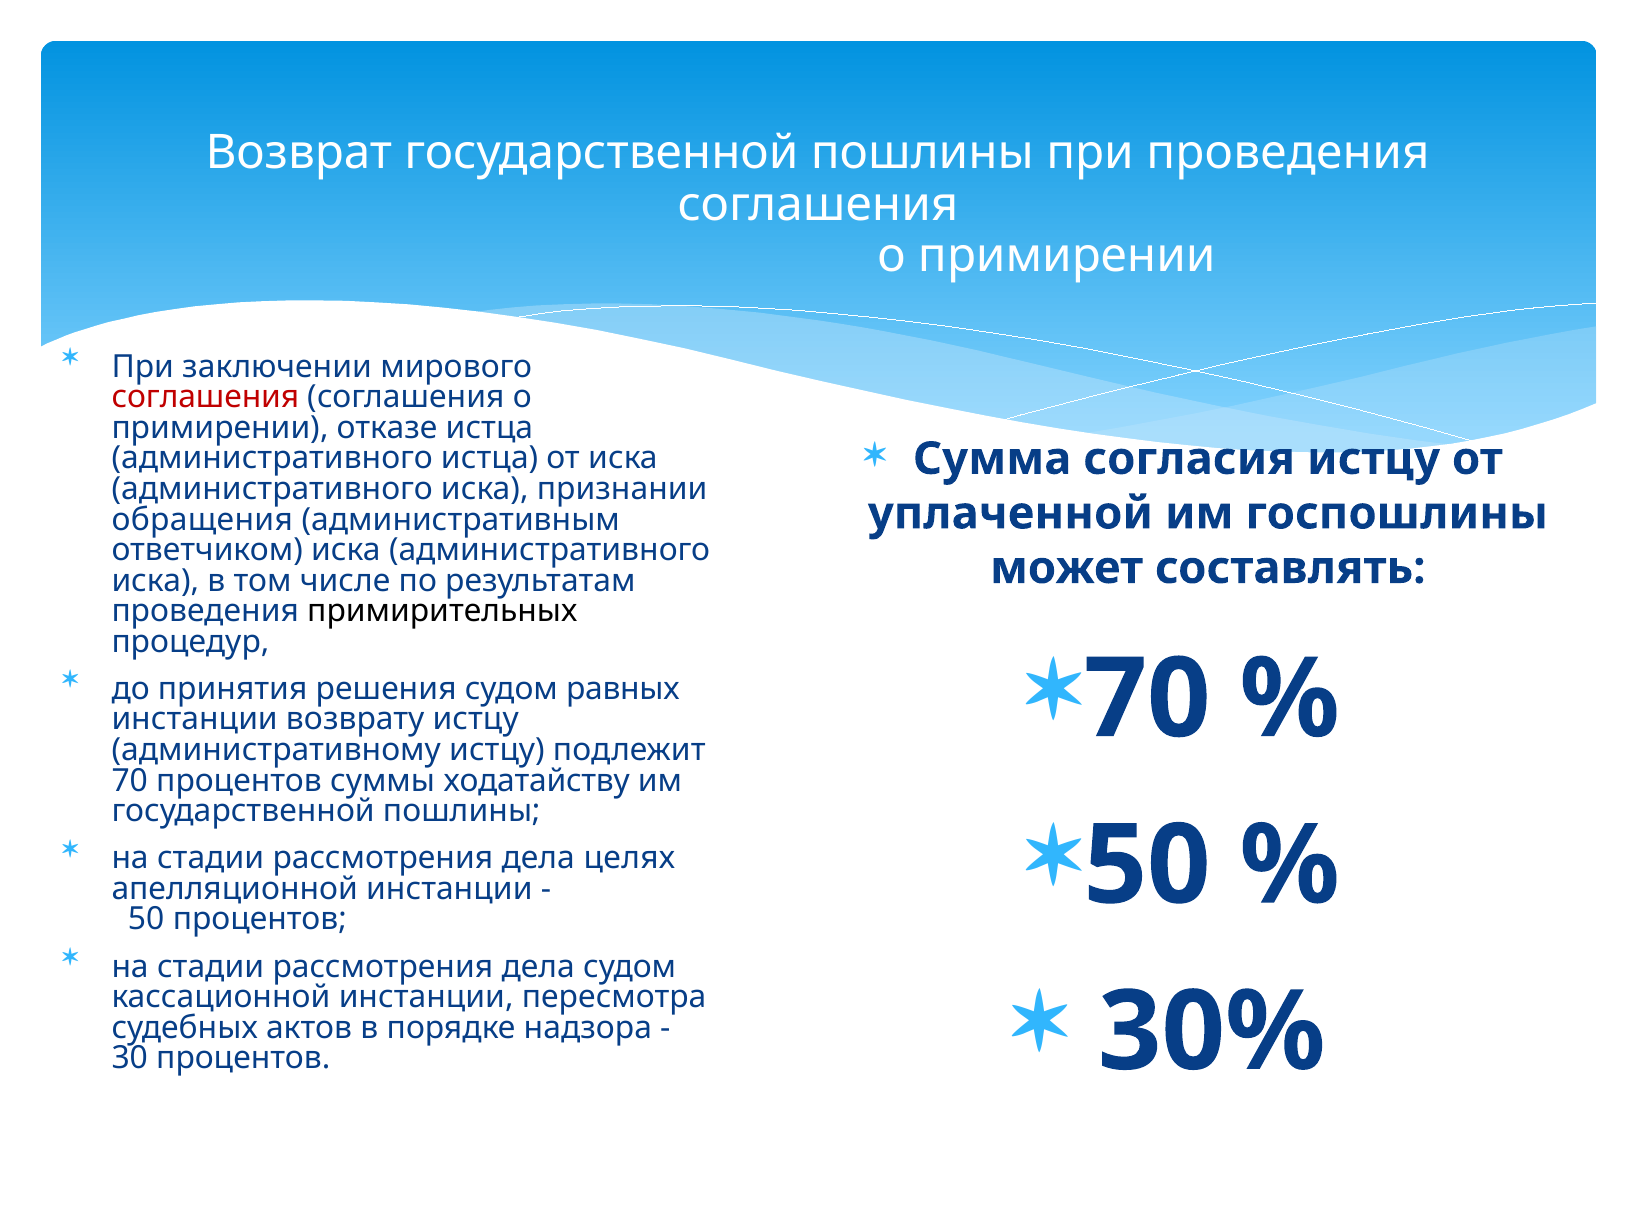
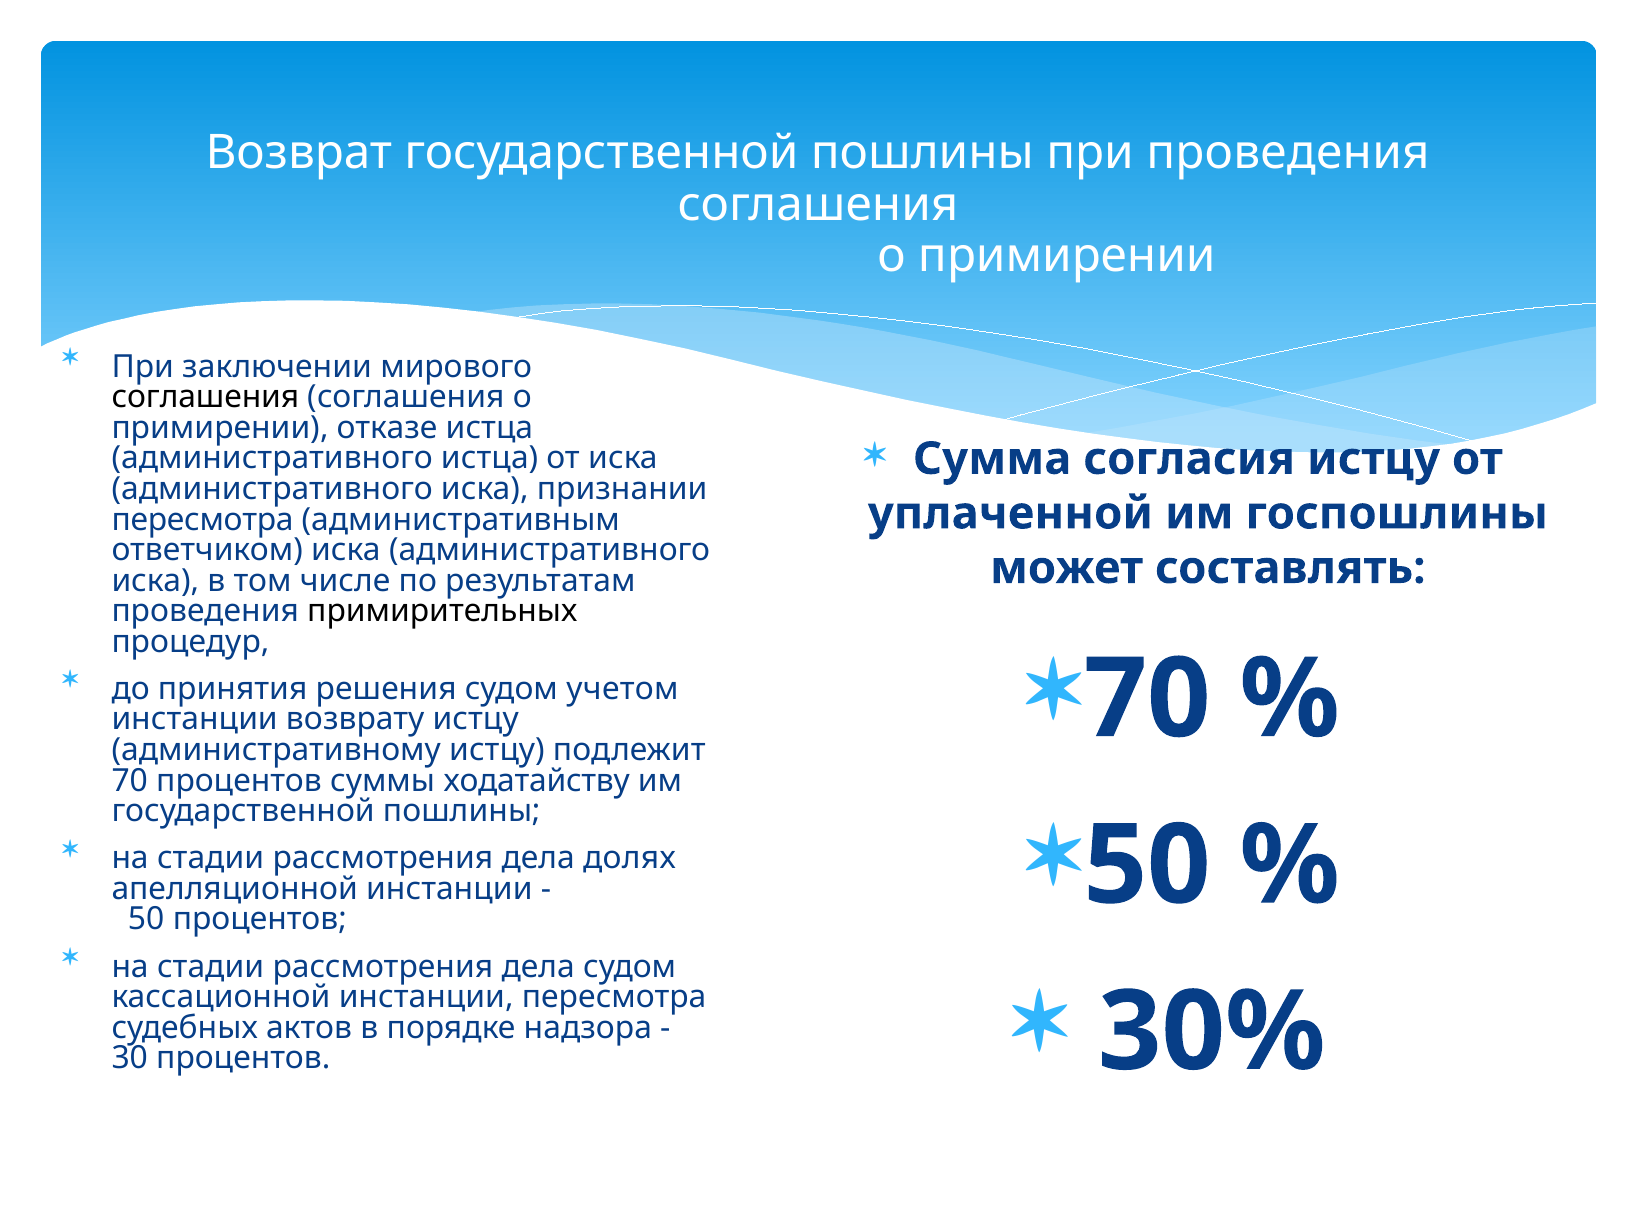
соглашения colour: red -> black (205, 397)
обращения: обращения -> пересмотра (203, 520)
равных: равных -> учетом (623, 689)
целях: целях -> долях (629, 858)
